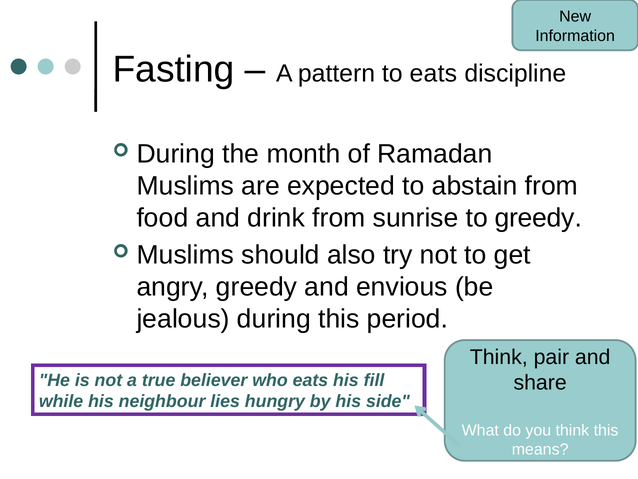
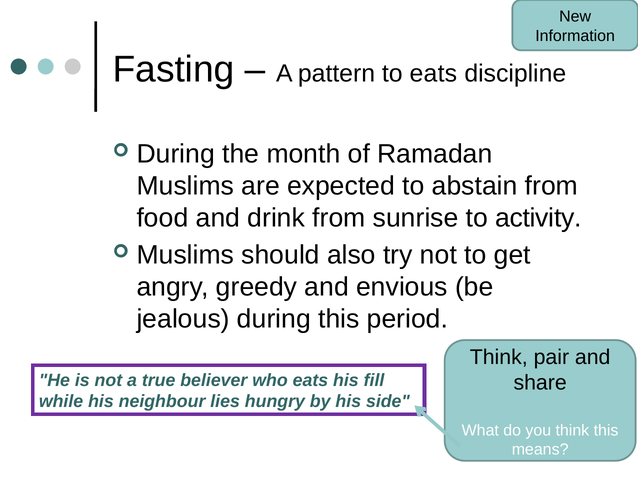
to greedy: greedy -> activity (538, 218)
